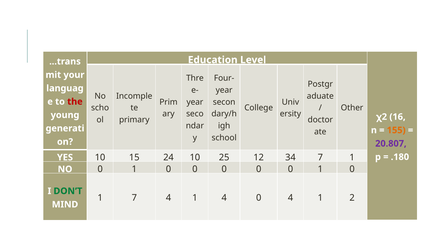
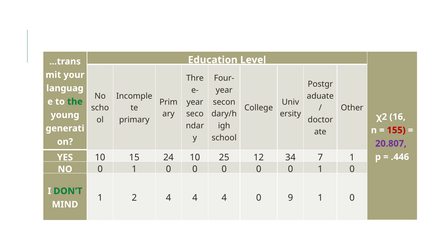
the colour: red -> green (75, 101)
155 colour: orange -> red (396, 130)
.180: .180 -> .446 (400, 157)
1 7: 7 -> 2 (134, 197)
1: 1 -> 4 (195, 197)
0 4: 4 -> 9 (290, 197)
2: 2 -> 0 (352, 197)
